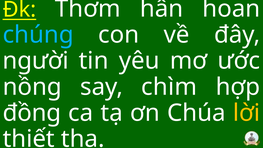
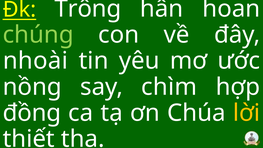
Thơm: Thơm -> Trông (88, 9)
chúng colour: light blue -> light green (38, 35)
người: người -> nhoài (35, 61)
